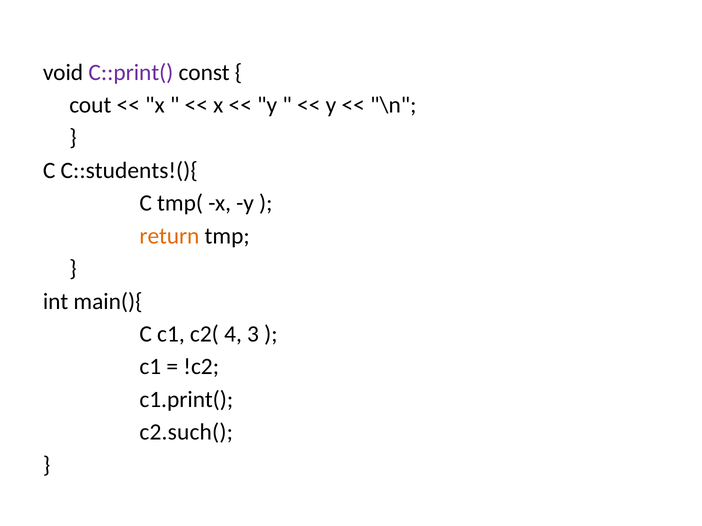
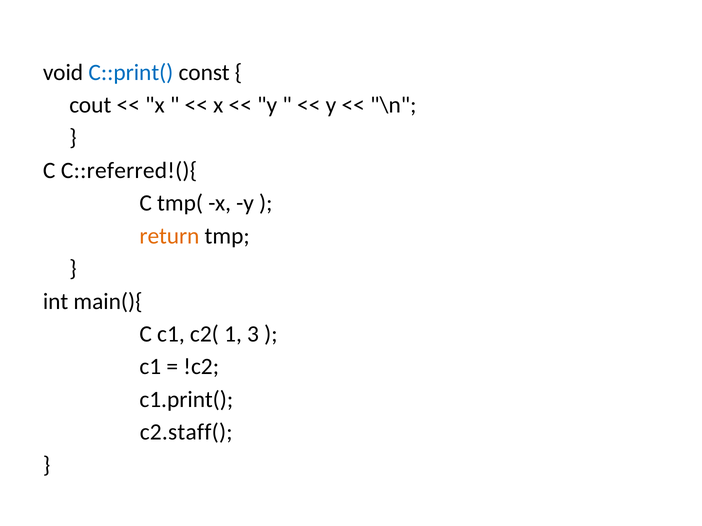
C::print( colour: purple -> blue (131, 72)
C::students!(){: C::students!(){ -> C::referred!(){ (129, 171)
4: 4 -> 1 (233, 334)
c2.such(: c2.such( -> c2.staff( (186, 433)
